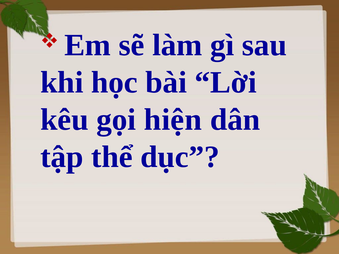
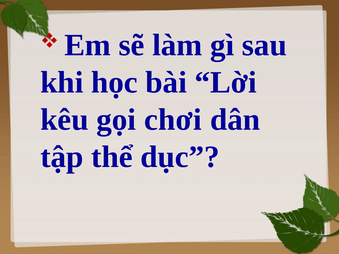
hiện: hiện -> chơi (173, 120)
